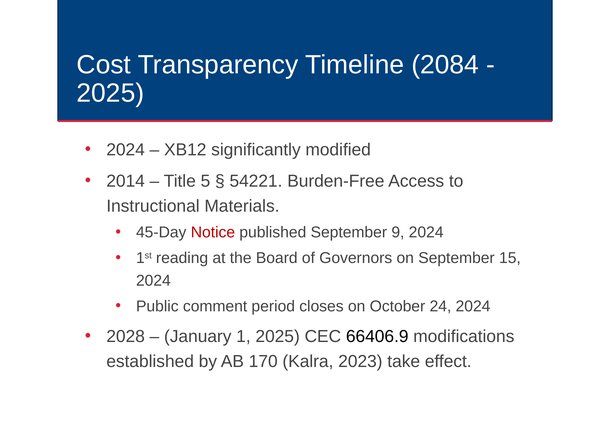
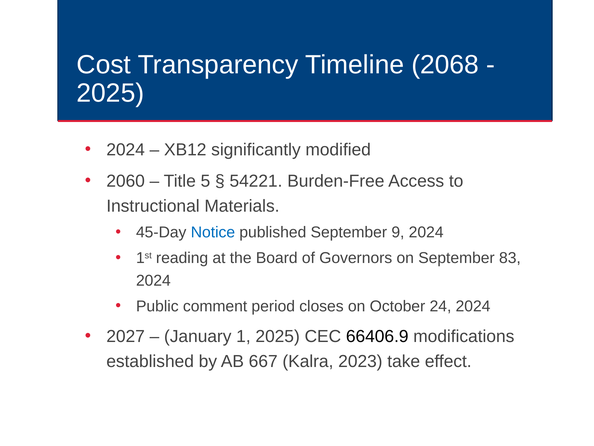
2084: 2084 -> 2068 (445, 65)
2014: 2014 -> 2060 (126, 181)
Notice colour: red -> blue (213, 232)
15: 15 -> 83 (510, 258)
2028: 2028 -> 2027 (126, 336)
170: 170 -> 667 (263, 361)
